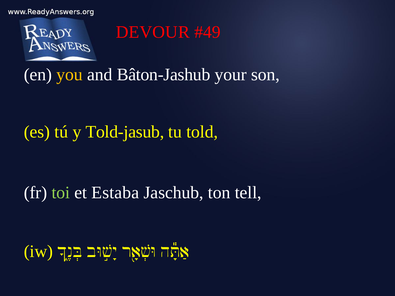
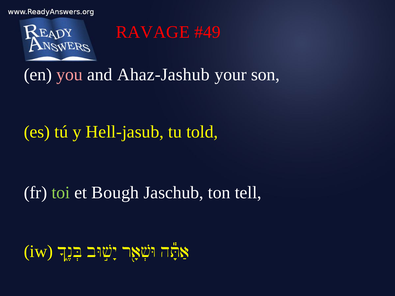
DEVOUR: DEVOUR -> RAVAGE (153, 32)
you colour: yellow -> pink (70, 75)
Bâton-Jashub: Bâton-Jashub -> Ahaz-Jashub (163, 75)
Told-jasub: Told-jasub -> Hell-jasub (125, 132)
Estaba: Estaba -> Bough (115, 193)
